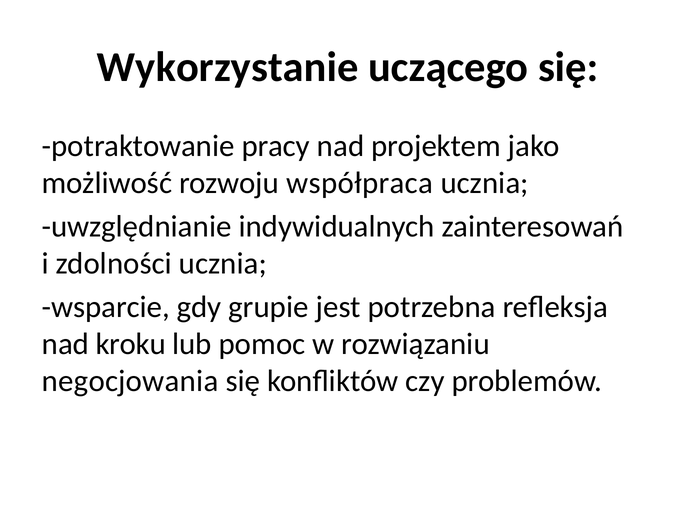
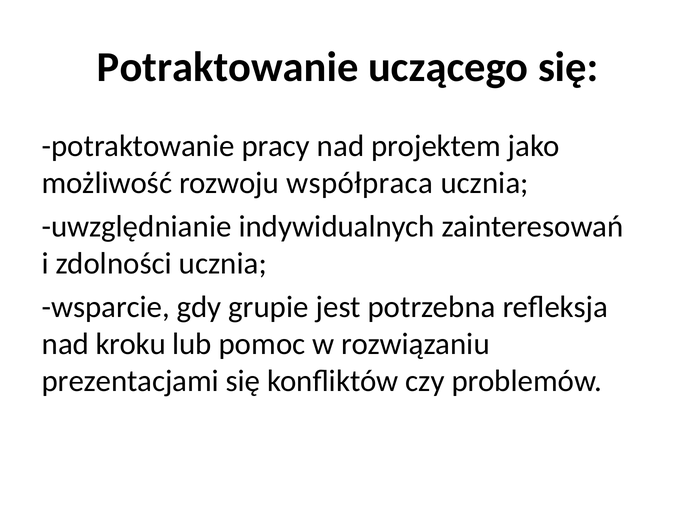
Wykorzystanie: Wykorzystanie -> Potraktowanie (228, 67)
negocjowania: negocjowania -> prezentacjami (130, 381)
